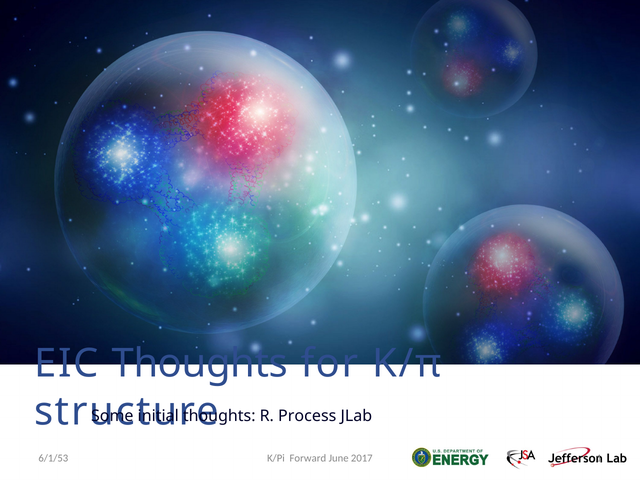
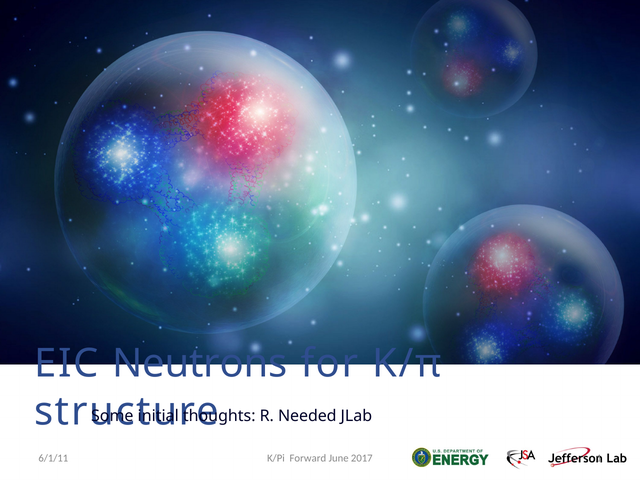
EIC Thoughts: Thoughts -> Neutrons (200, 363)
Process: Process -> Needed (307, 416)
6/1/53: 6/1/53 -> 6/1/11 (53, 458)
